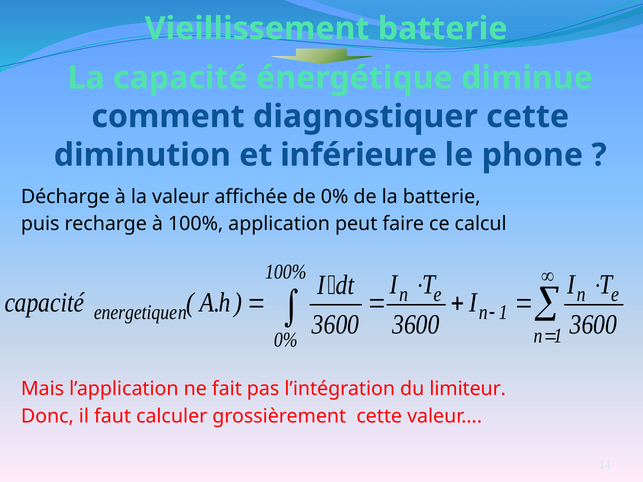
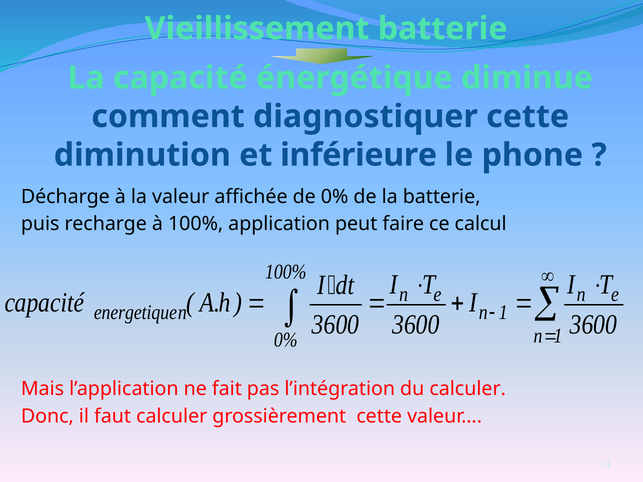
du limiteur: limiteur -> calculer (468, 389)
